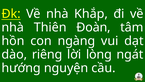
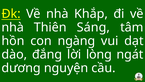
Đoàn: Đoàn -> Sáng (93, 27)
riêng: riêng -> đắng (47, 54)
hướng: hướng -> dương (21, 68)
